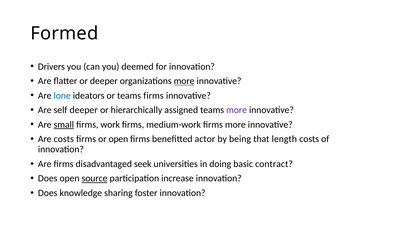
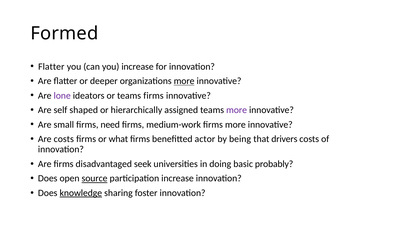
Drivers: Drivers -> Flatter (51, 67)
you deemed: deemed -> increase (138, 67)
lone colour: blue -> purple (62, 96)
self deeper: deeper -> shaped (84, 110)
small underline: present -> none (64, 125)
work: work -> need (110, 125)
or open: open -> what (118, 139)
length: length -> drivers (284, 139)
contract: contract -> probably (274, 164)
knowledge underline: none -> present (81, 193)
